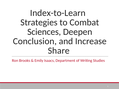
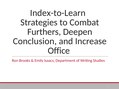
Sciences: Sciences -> Furthers (44, 32)
Share: Share -> Office (59, 51)
